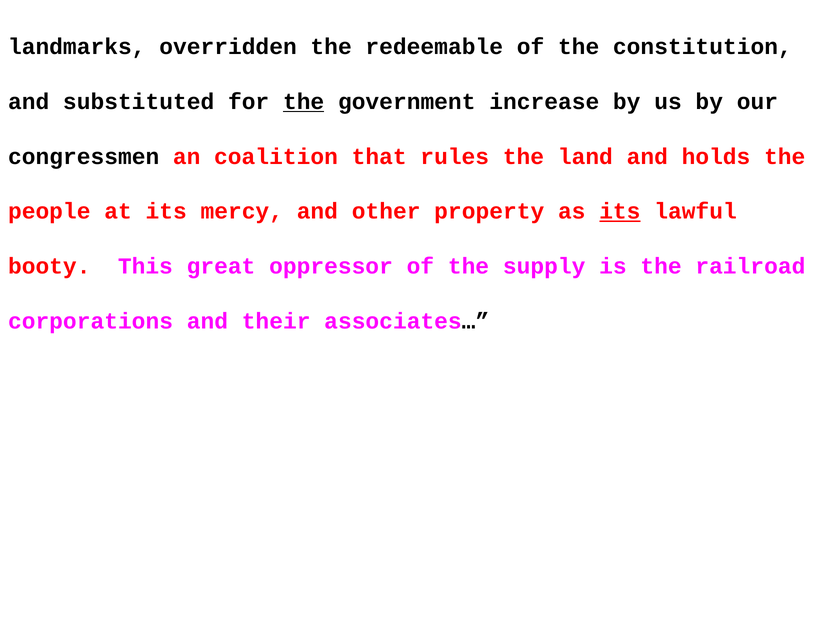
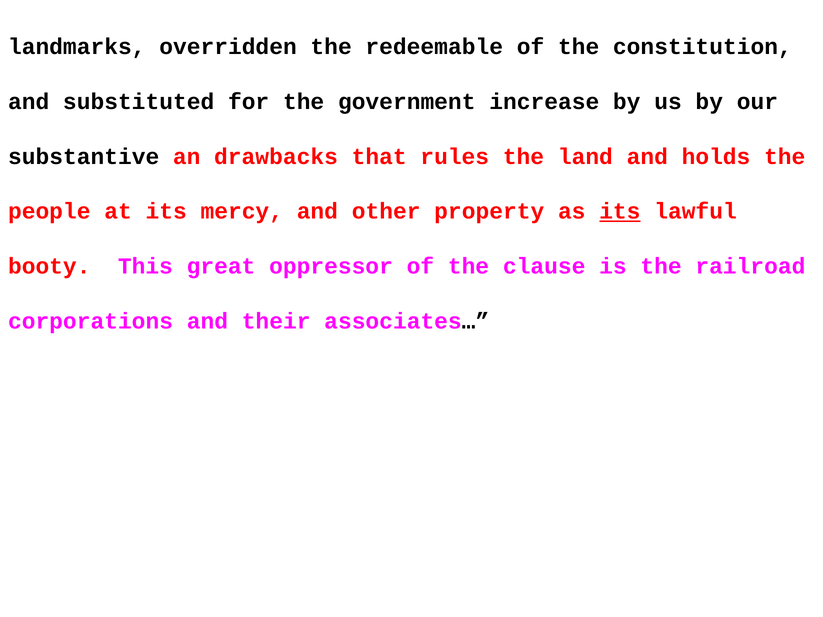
the underline: present -> none (304, 102)
congressmen: congressmen -> substantive (84, 157)
coalition: coalition -> drawbacks (276, 157)
supply: supply -> clause (544, 266)
